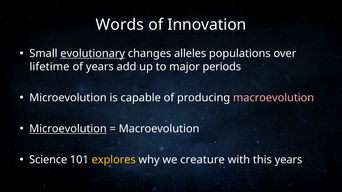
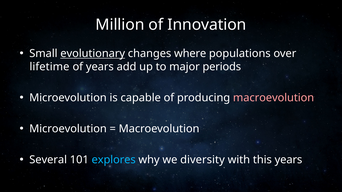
Words: Words -> Million (120, 25)
alleles: alleles -> where (190, 54)
Microevolution underline: present -> none (68, 129)
Science: Science -> Several (48, 160)
explores colour: yellow -> light blue (114, 160)
creature: creature -> diversity (202, 160)
